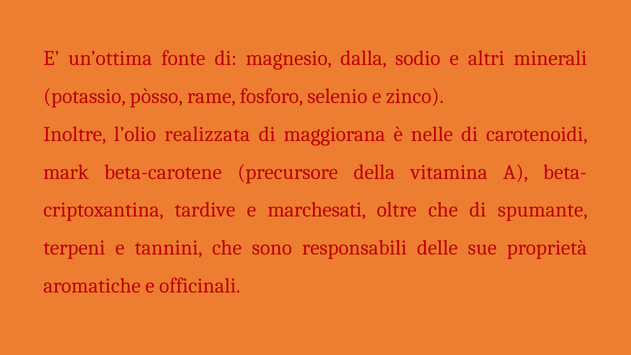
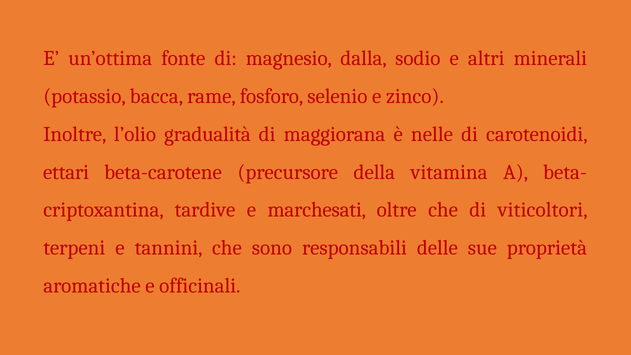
pòsso: pòsso -> bacca (156, 96)
realizzata: realizzata -> gradualità (208, 134)
mark: mark -> ettari (66, 172)
spumante: spumante -> viticoltori (543, 210)
